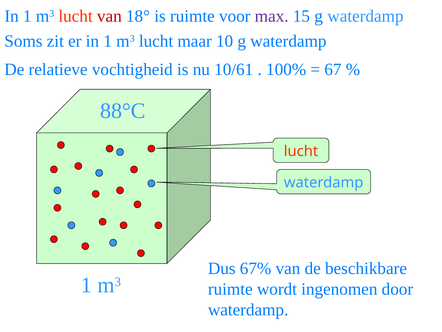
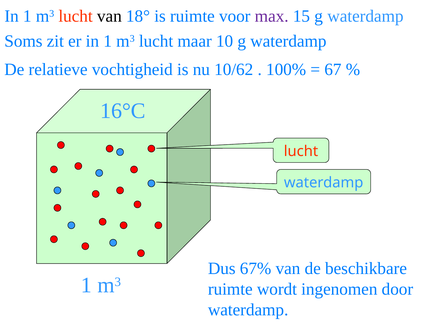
van colour: red -> black (109, 16)
10/61: 10/61 -> 10/62 (234, 70)
88°C: 88°C -> 16°C (123, 111)
